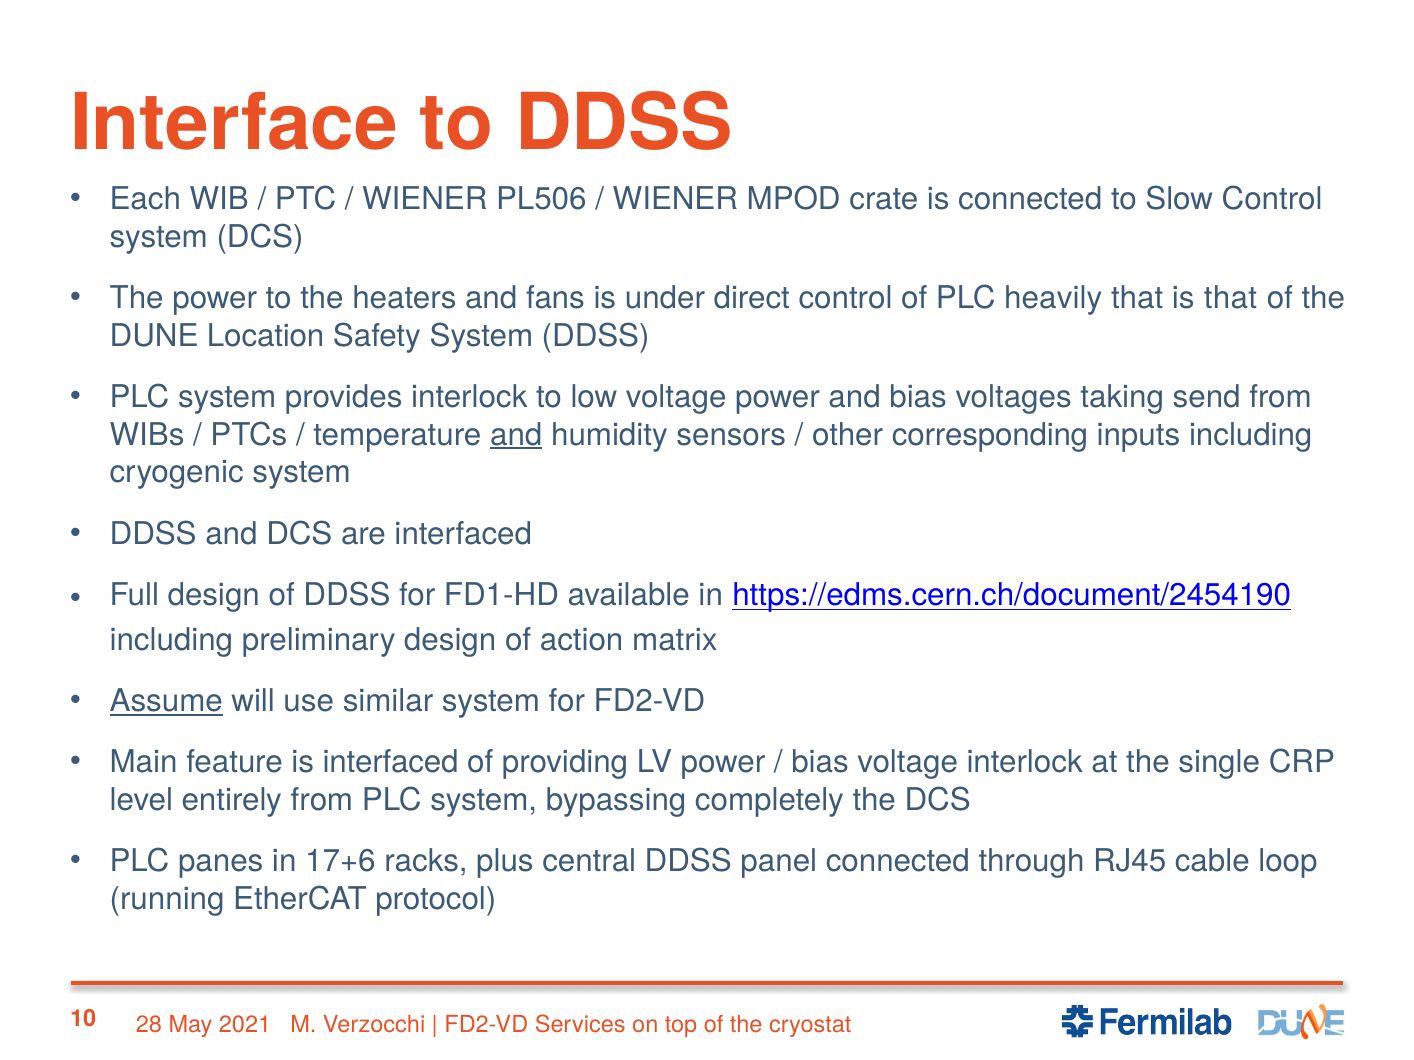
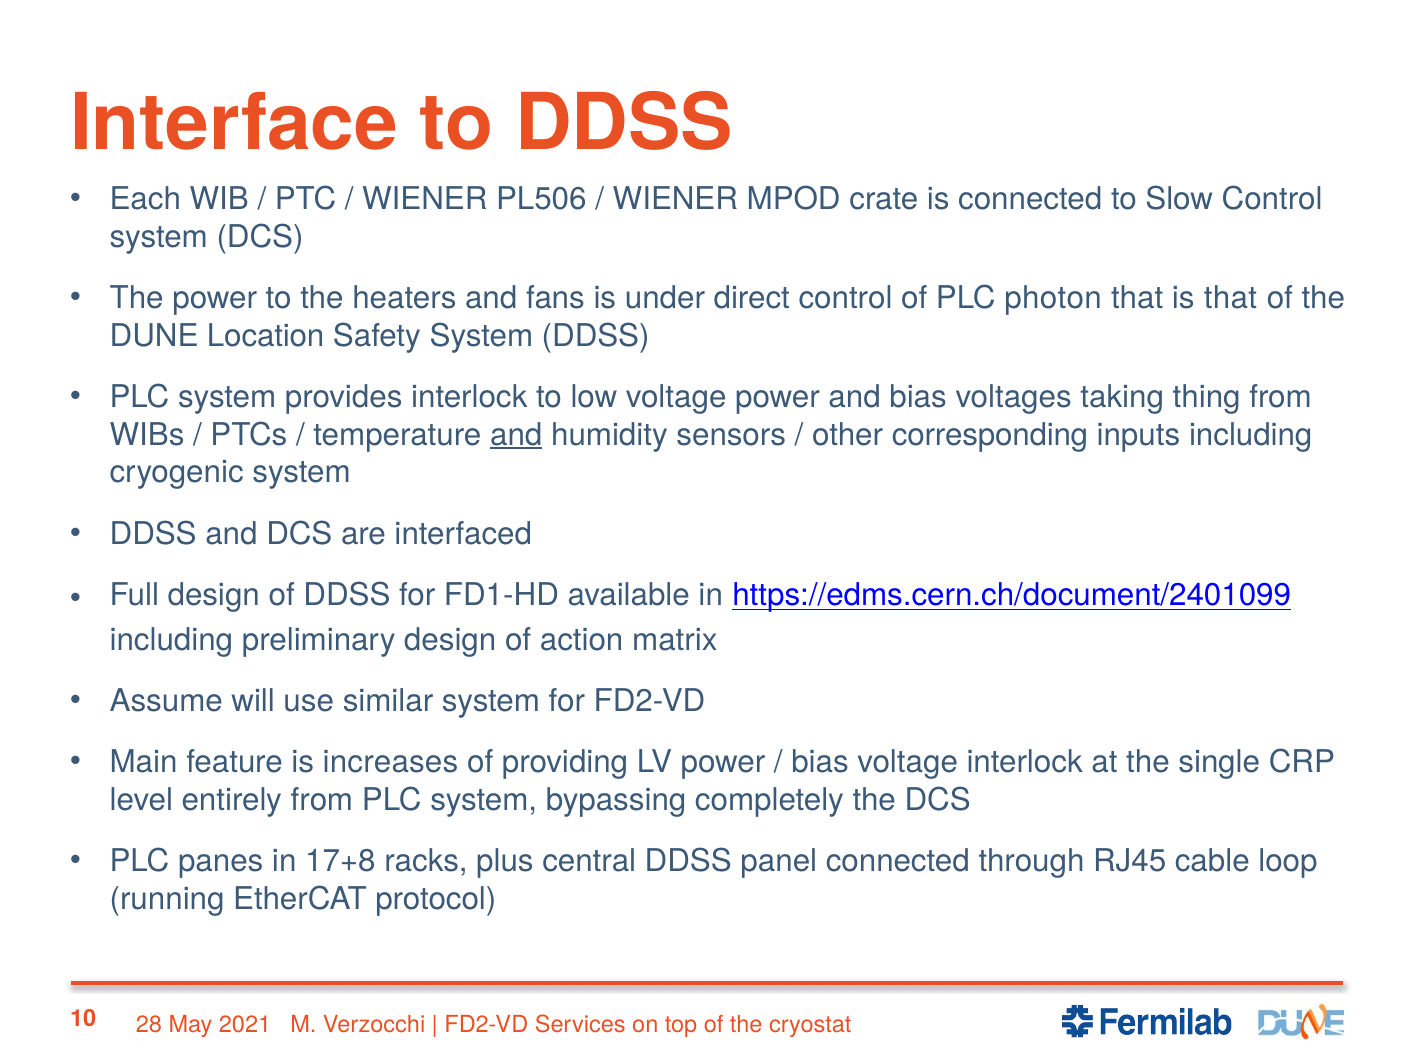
heavily: heavily -> photon (1053, 298)
send: send -> thing (1207, 397)
https://edms.cern.ch/document/2454190: https://edms.cern.ch/document/2454190 -> https://edms.cern.ch/document/2401099 (1012, 595)
Assume underline: present -> none (166, 701)
is interfaced: interfaced -> increases (390, 763)
17+6: 17+6 -> 17+8 (340, 862)
